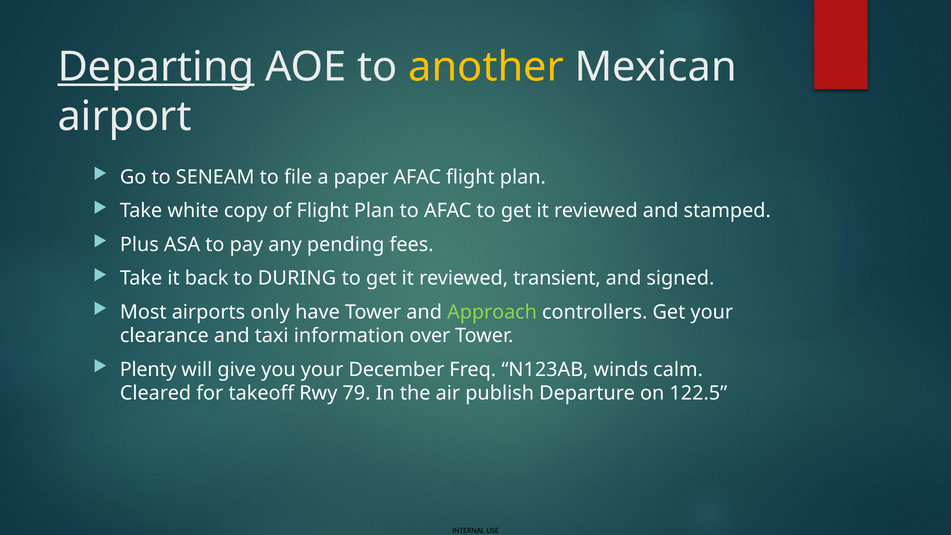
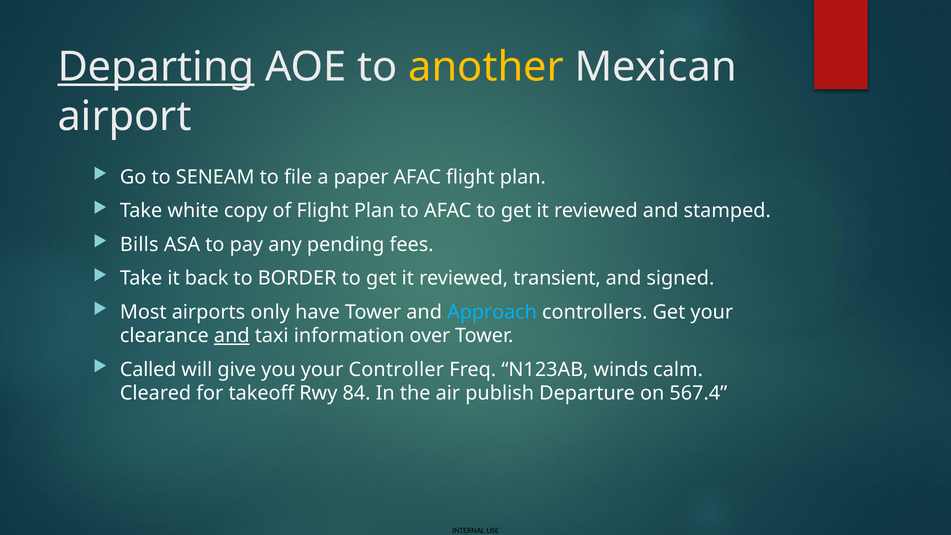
Plus: Plus -> Bills (139, 244)
DURING: DURING -> BORDER (297, 278)
Approach colour: light green -> light blue (492, 312)
and underline: none -> present (232, 336)
Plenty: Plenty -> Called (148, 369)
December: December -> Controller (396, 369)
79: 79 -> 84 (357, 393)
122.5: 122.5 -> 567.4 (698, 393)
